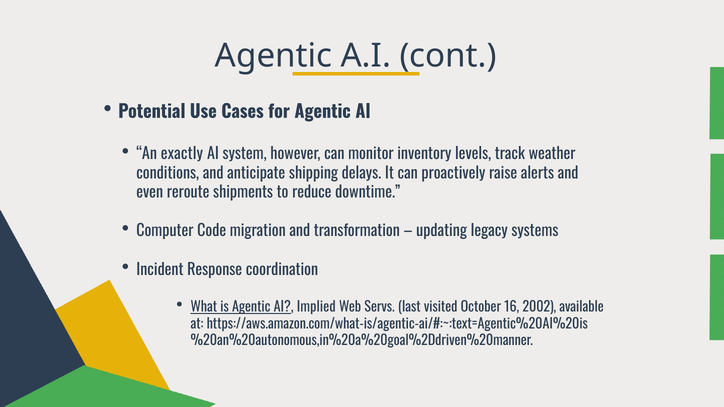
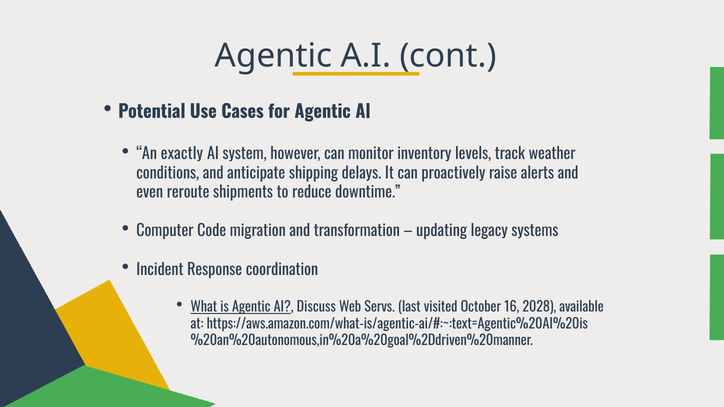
Implied: Implied -> Discuss (316, 307)
2002: 2002 -> 2028 (539, 307)
